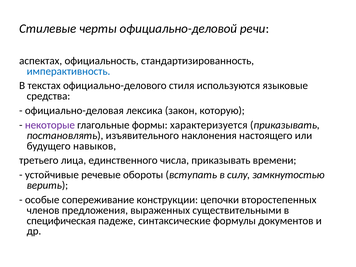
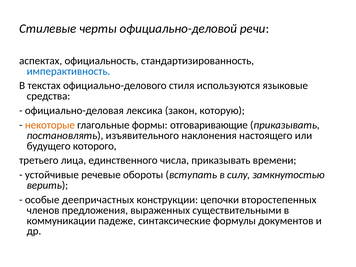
некоторые colour: purple -> orange (50, 125)
характеризуется: характеризуется -> отговаривающие (209, 125)
навыков: навыков -> которого (95, 146)
сопереживание: сопереживание -> деепричастных (98, 200)
специфическая: специфическая -> коммуникации (61, 221)
